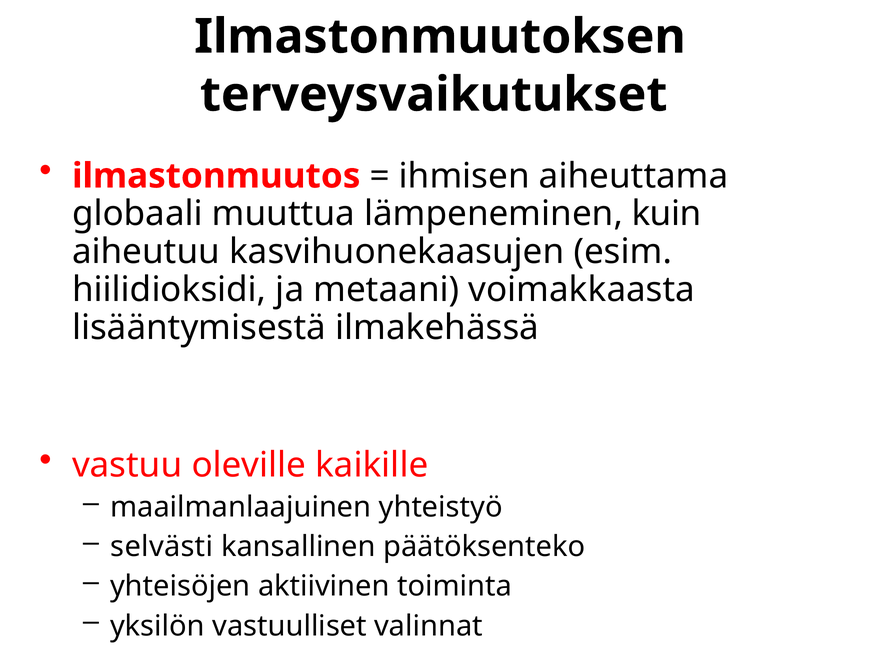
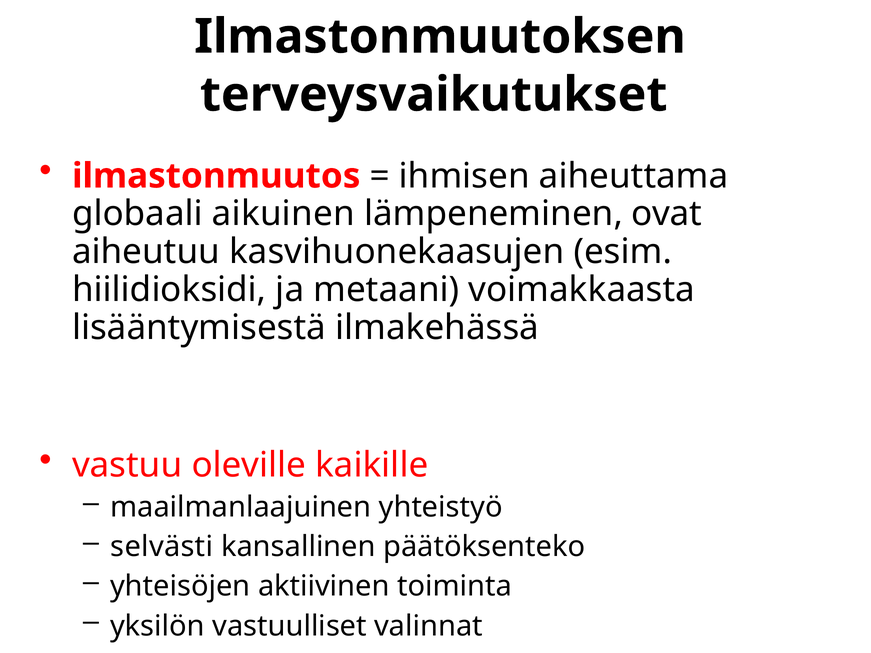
muuttua: muuttua -> aikuinen (283, 214)
kuin: kuin -> ovat (667, 214)
